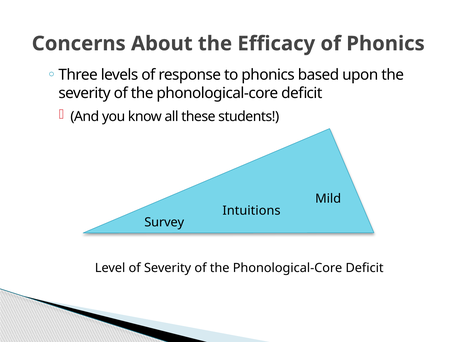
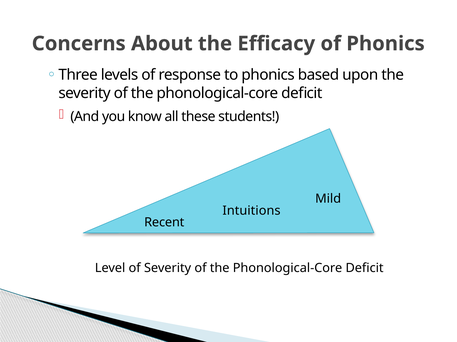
Survey: Survey -> Recent (164, 223)
